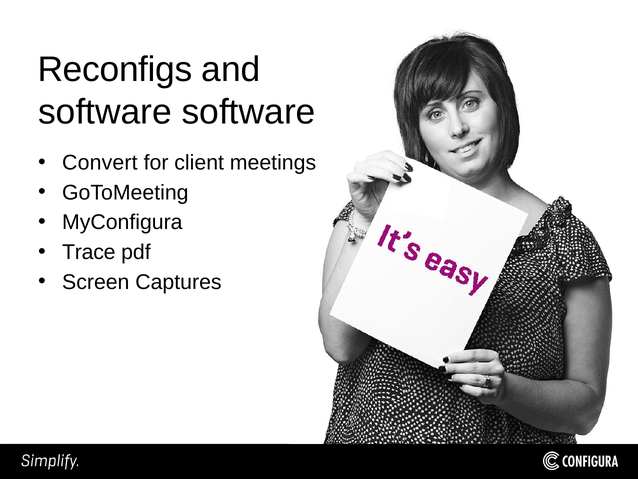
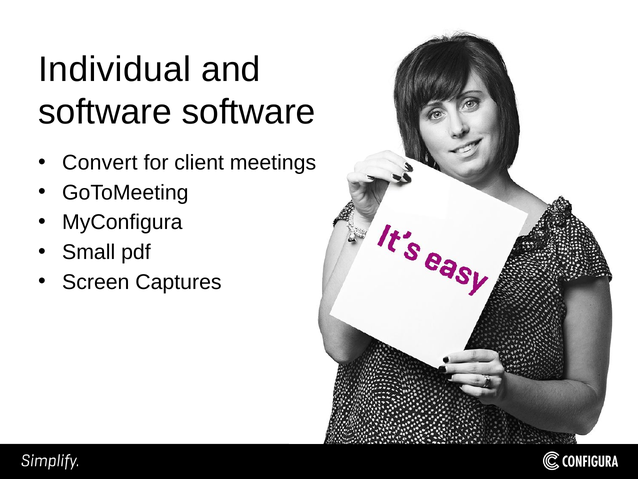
Reconfigs: Reconfigs -> Individual (115, 70)
Trace: Trace -> Small (89, 252)
